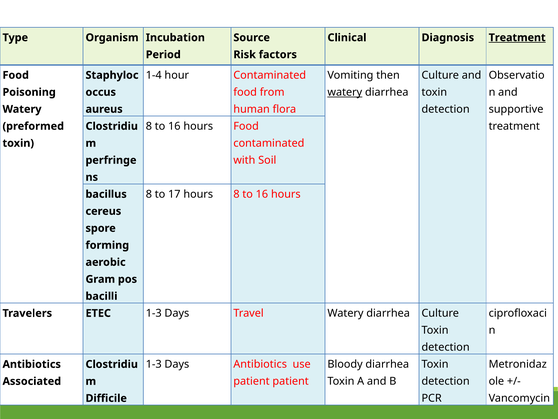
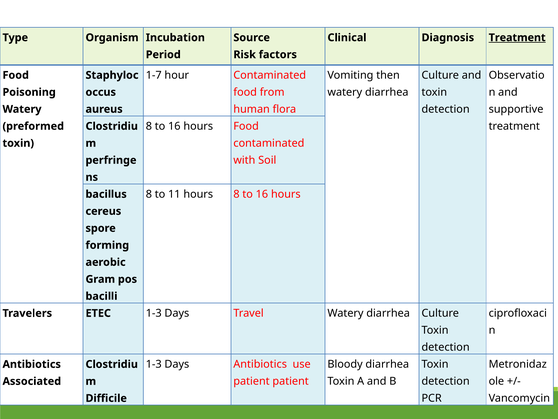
1-4: 1-4 -> 1-7 (154, 75)
watery underline: present -> none (345, 92)
17: 17 -> 11 (174, 194)
